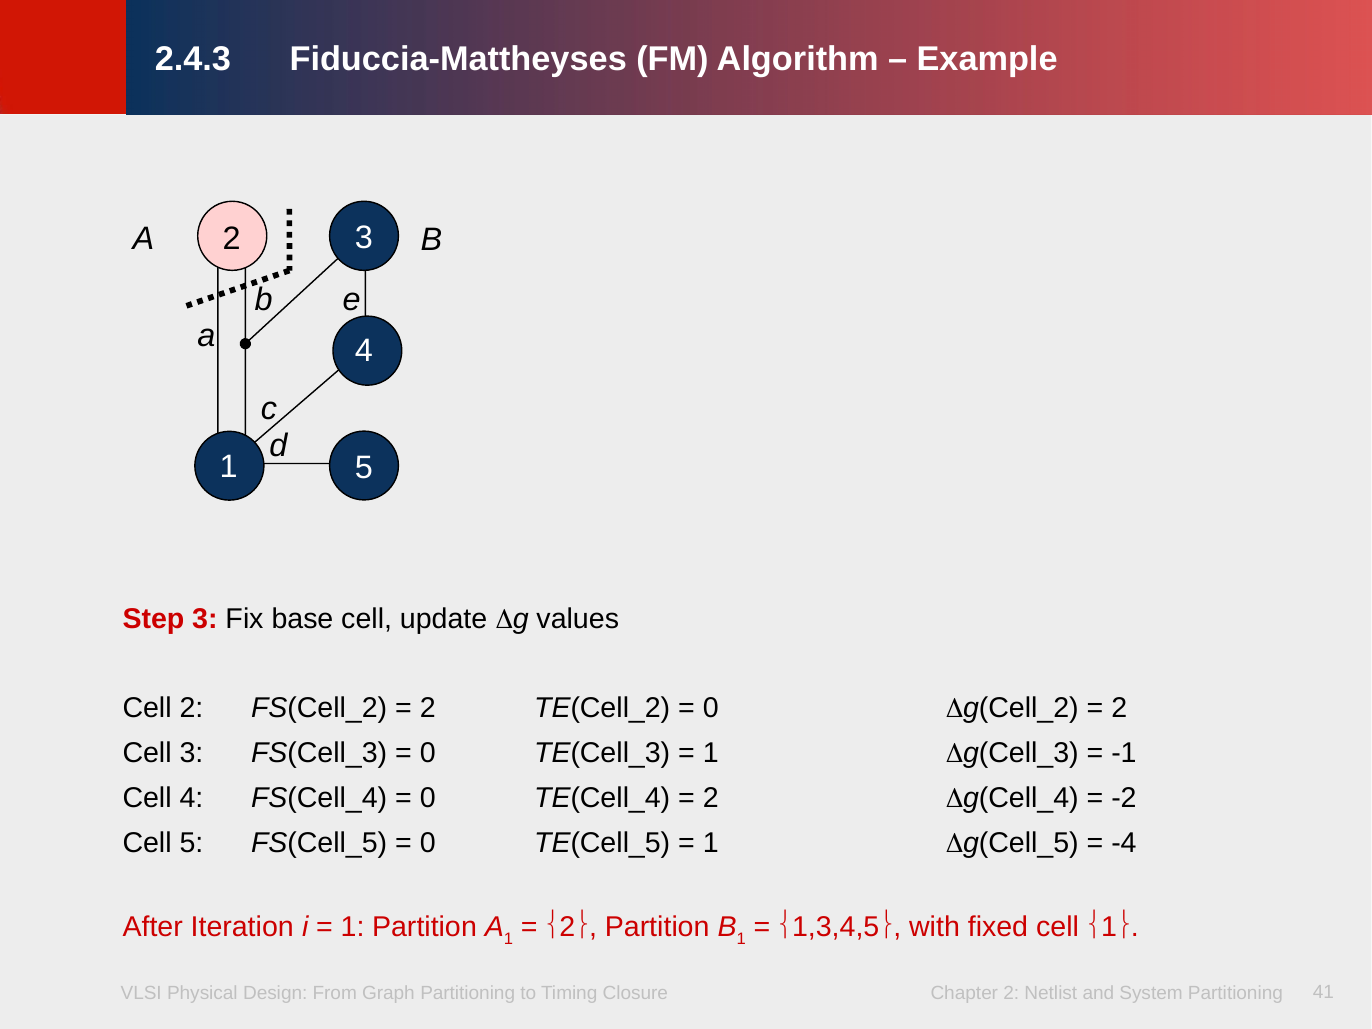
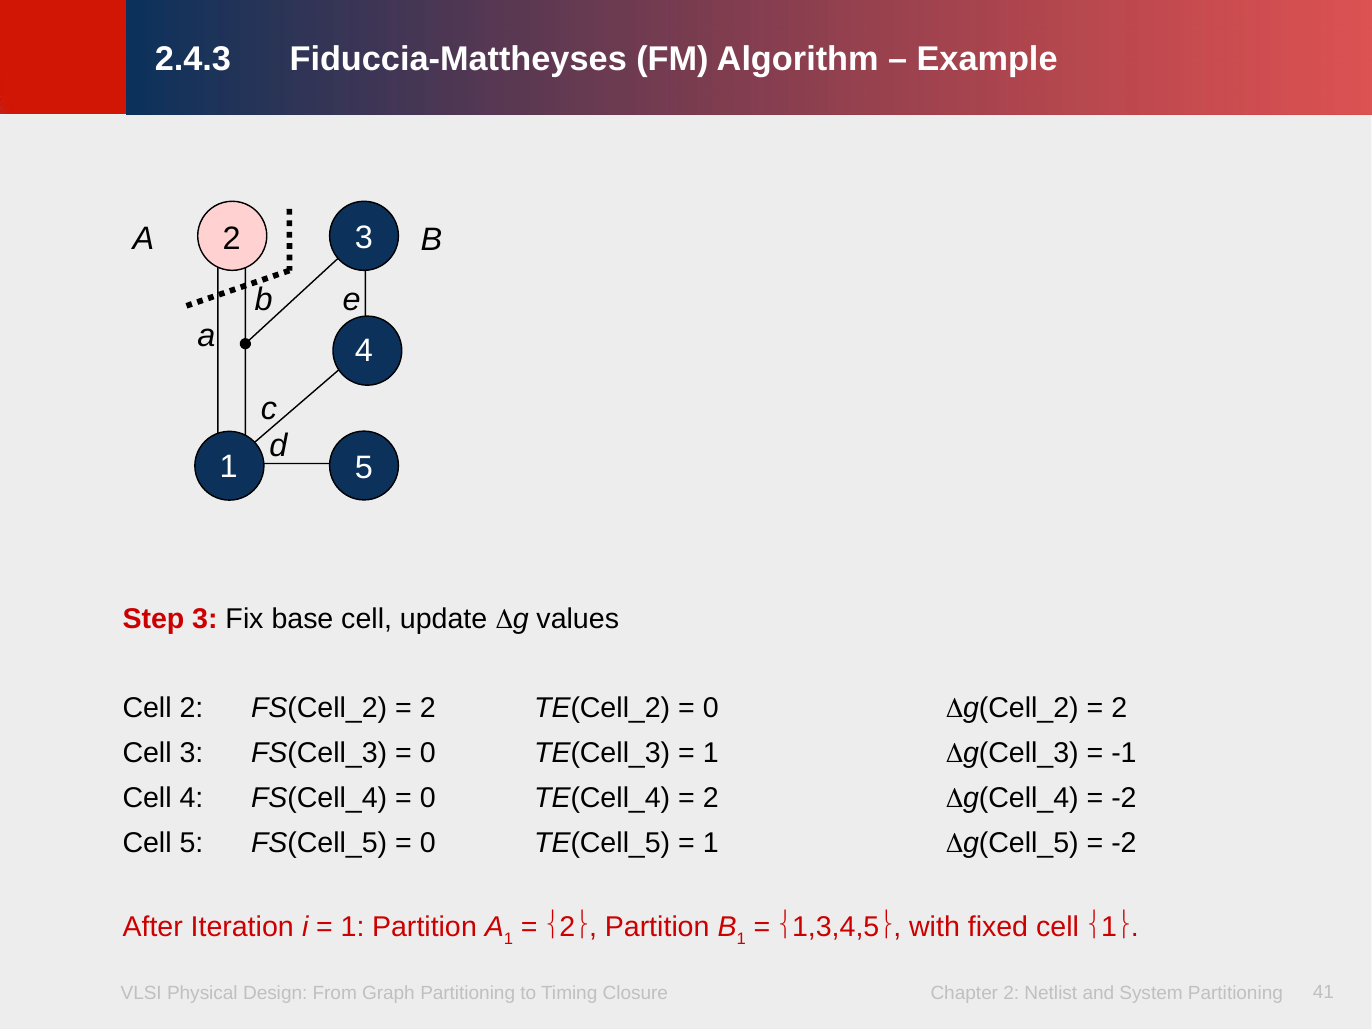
-4: -4 -> -2 (1124, 843)
